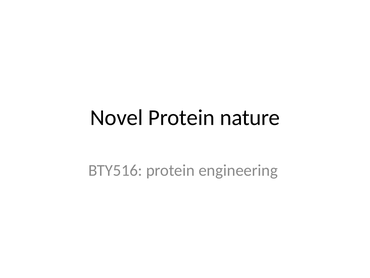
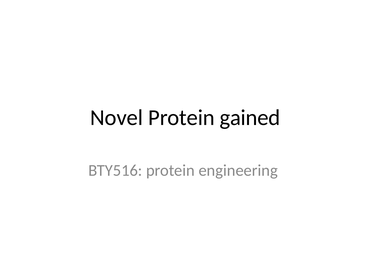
nature: nature -> gained (250, 118)
